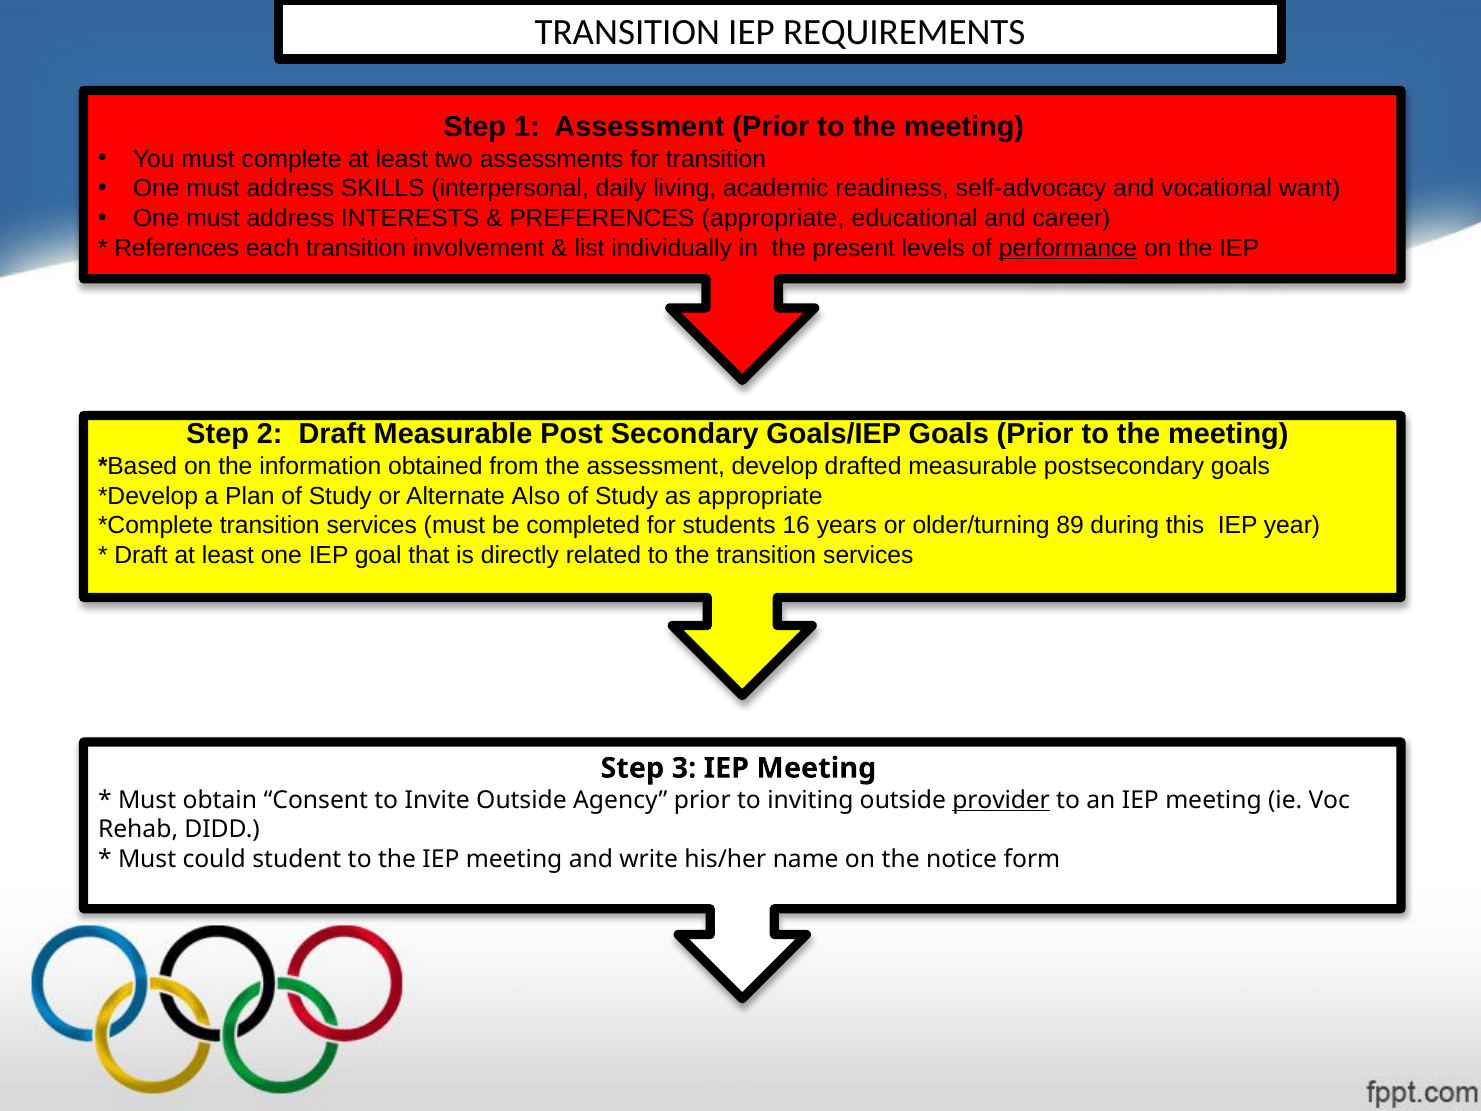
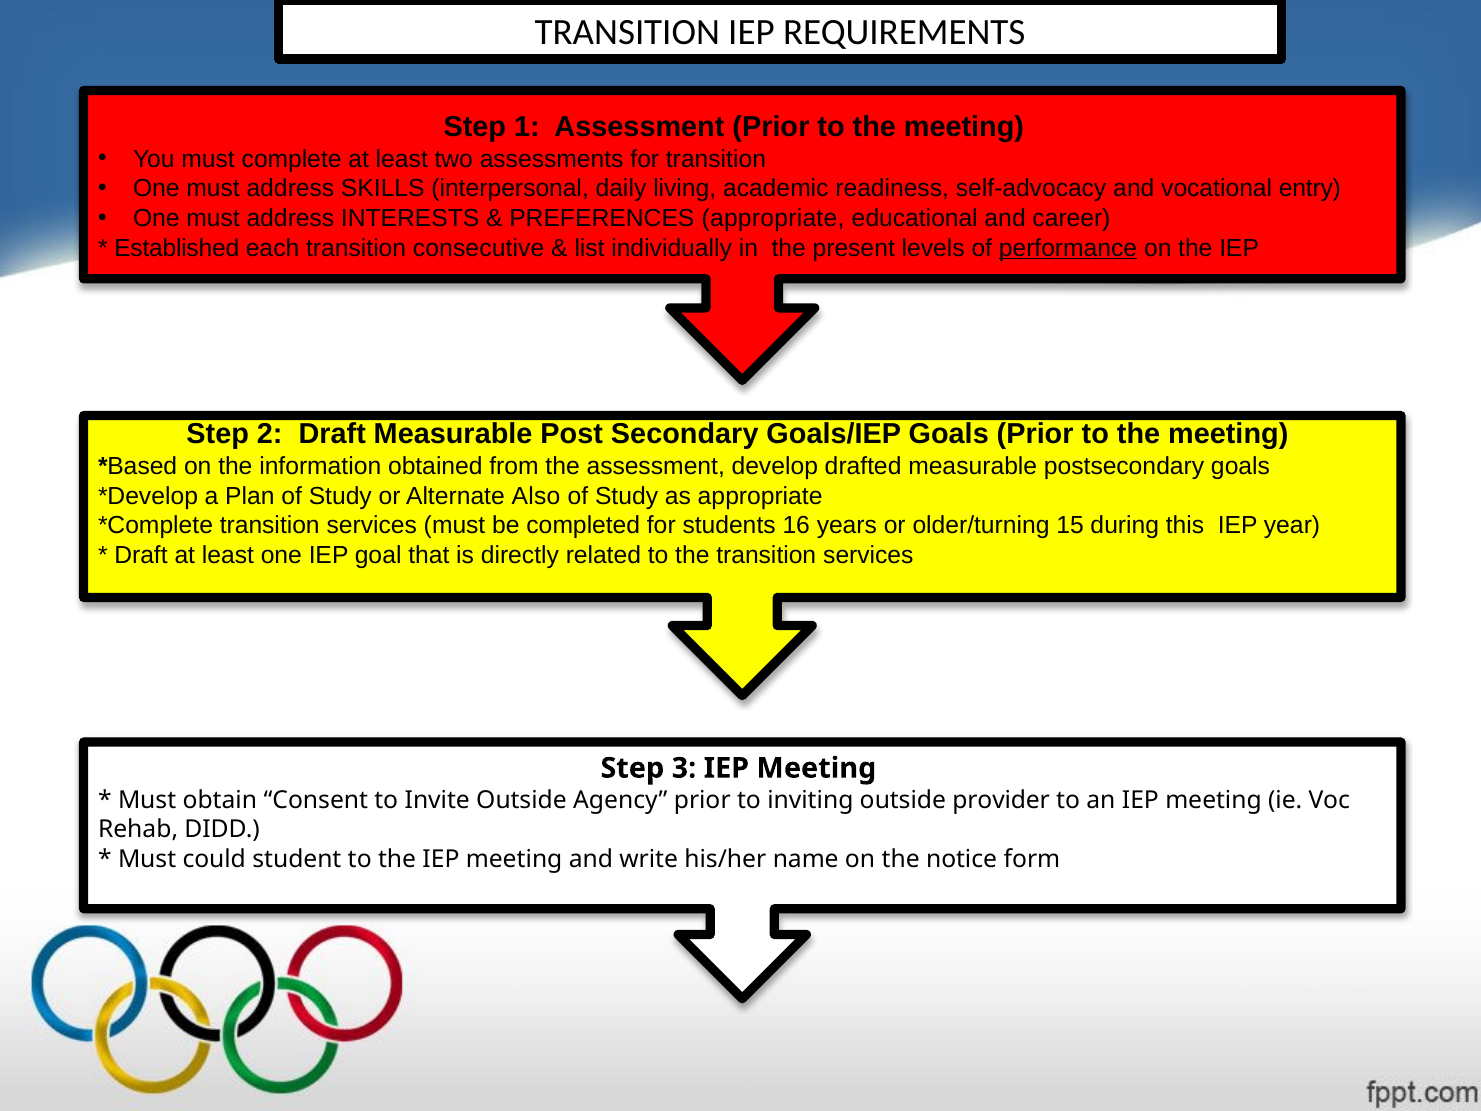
want: want -> entry (1310, 189)
References: References -> Established (177, 248)
involvement: involvement -> consecutive (479, 248)
89: 89 -> 15 (1070, 525)
provider underline: present -> none (1001, 800)
